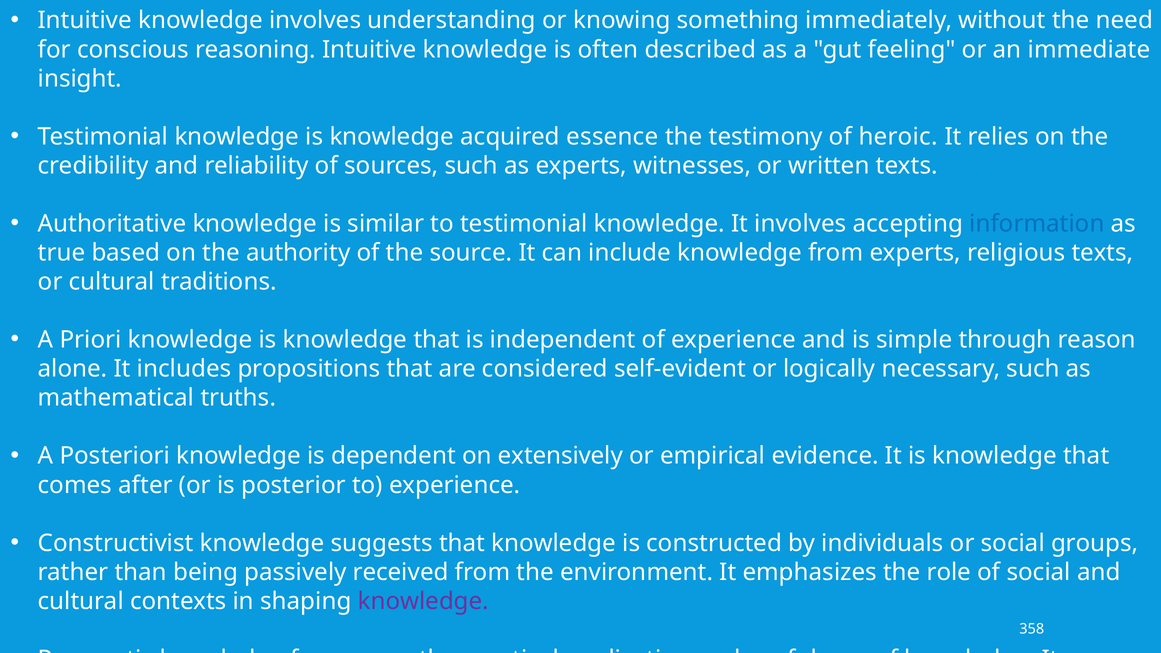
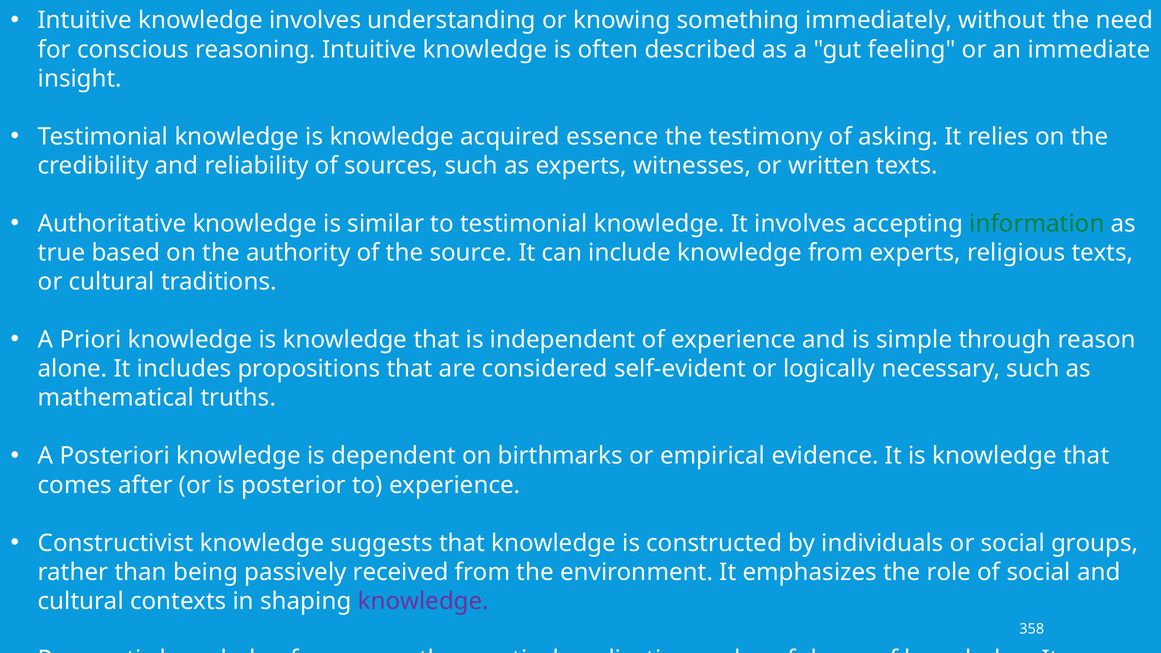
heroic: heroic -> asking (898, 137)
information colour: blue -> green (1037, 224)
extensively: extensively -> birthmarks (560, 456)
